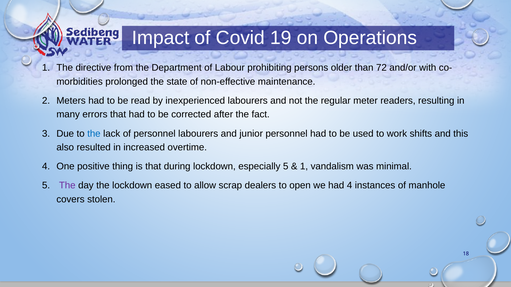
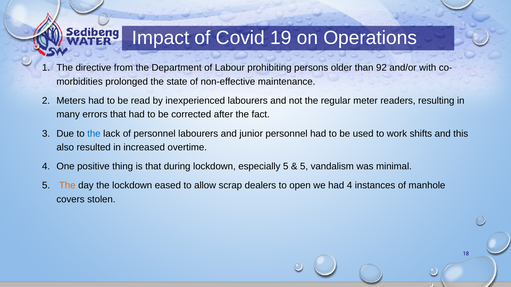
72: 72 -> 92 (381, 68)
1: 1 -> 5 (304, 167)
The colour: purple -> orange (67, 186)
